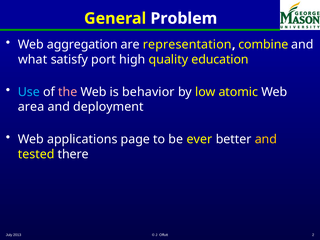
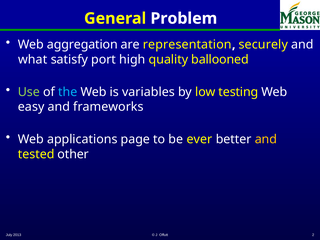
combine: combine -> securely (263, 45)
education: education -> ballooned (220, 60)
Use colour: light blue -> light green (29, 92)
the colour: pink -> light blue (68, 92)
behavior: behavior -> variables (148, 92)
atomic: atomic -> testing (238, 92)
area: area -> easy (31, 107)
deployment: deployment -> frameworks (108, 107)
there: there -> other (73, 154)
